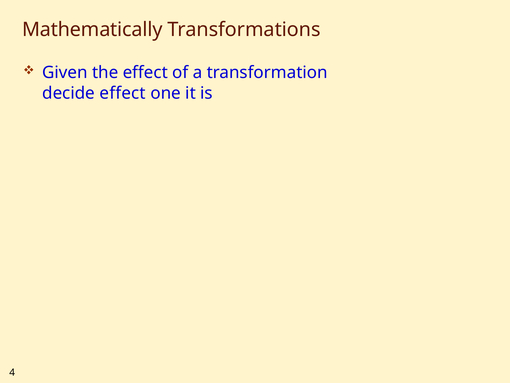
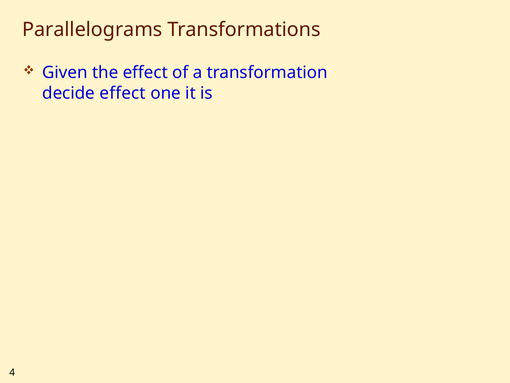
Mathematically: Mathematically -> Parallelograms (92, 29)
